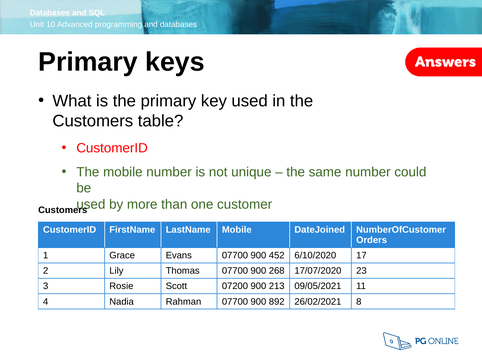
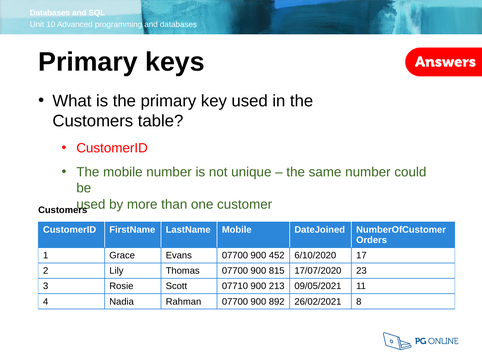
268: 268 -> 815 (277, 271)
07200: 07200 -> 07710 (235, 287)
